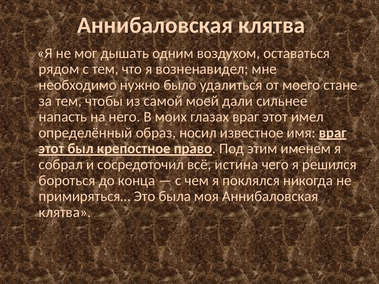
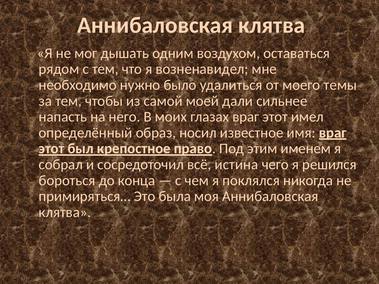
стане: стане -> темы (340, 85)
